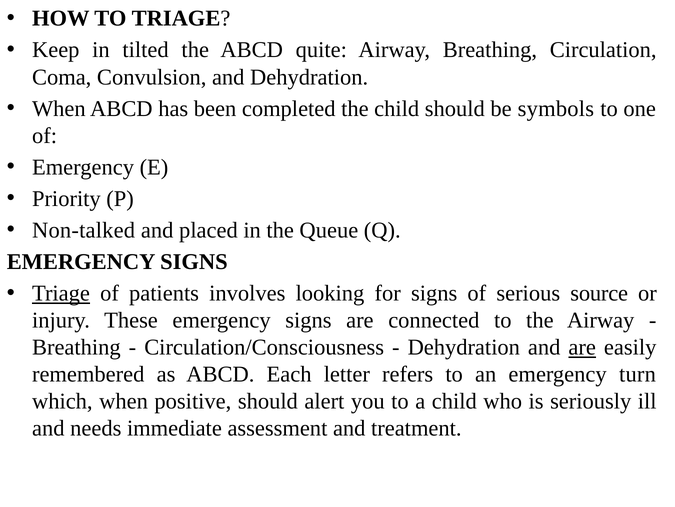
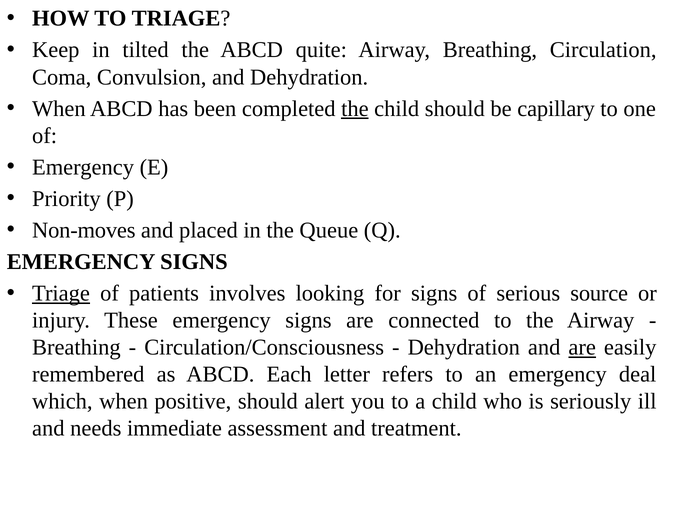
the underline: none -> present (355, 108)
symbols: symbols -> capillary (556, 108)
Non-talked: Non-talked -> Non-moves (84, 230)
turn: turn -> deal (638, 374)
